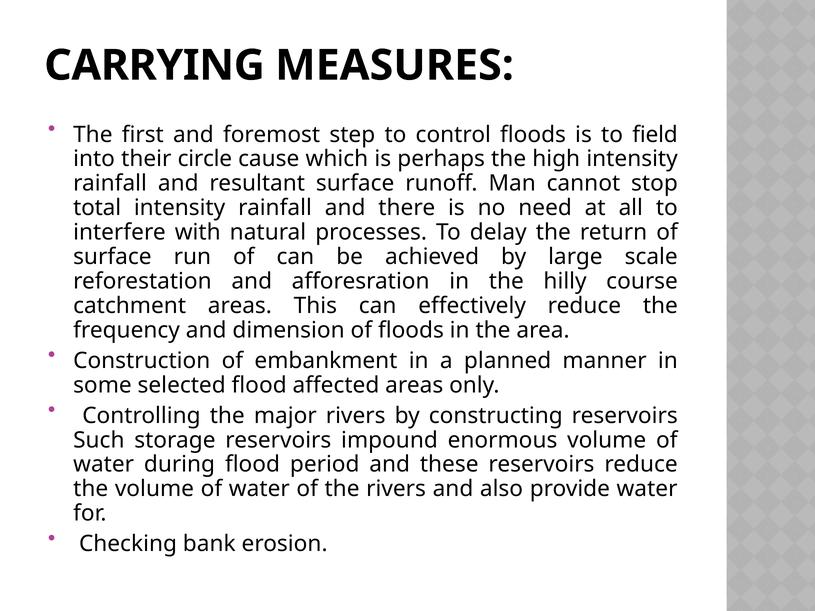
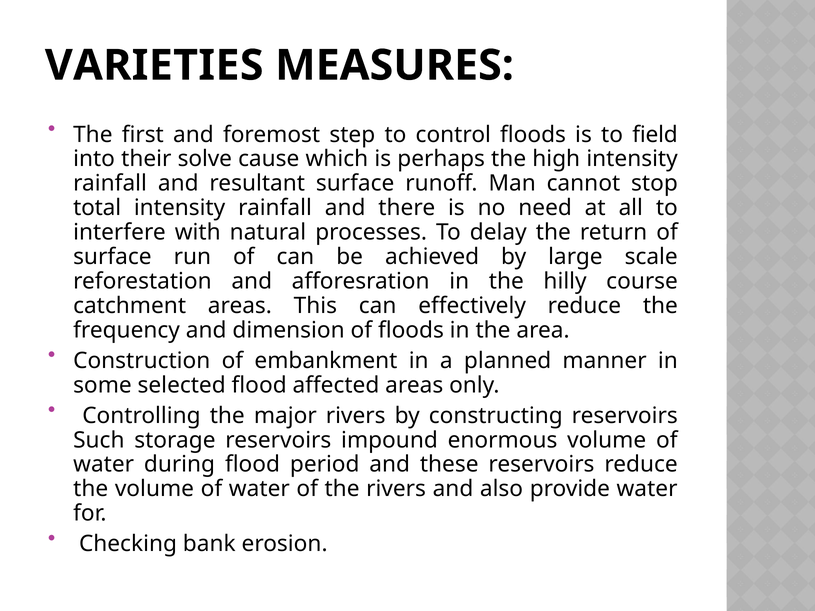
CARRYING: CARRYING -> VARIETIES (154, 65)
circle: circle -> solve (205, 159)
